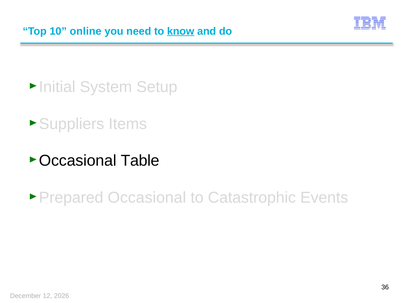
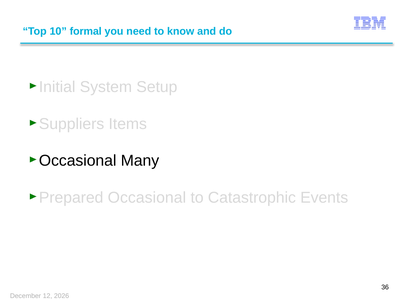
online: online -> formal (86, 31)
know underline: present -> none (181, 31)
Table: Table -> Many (140, 161)
